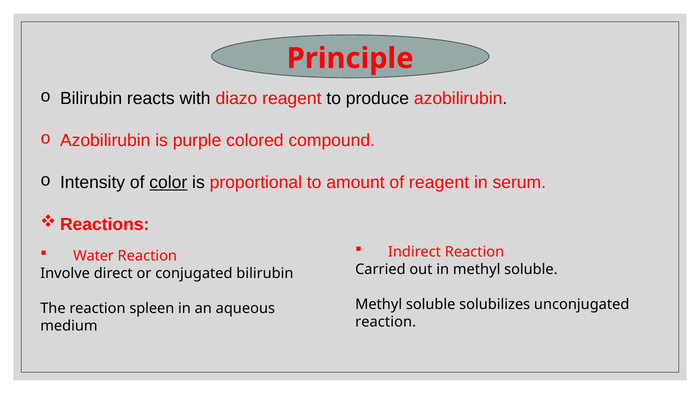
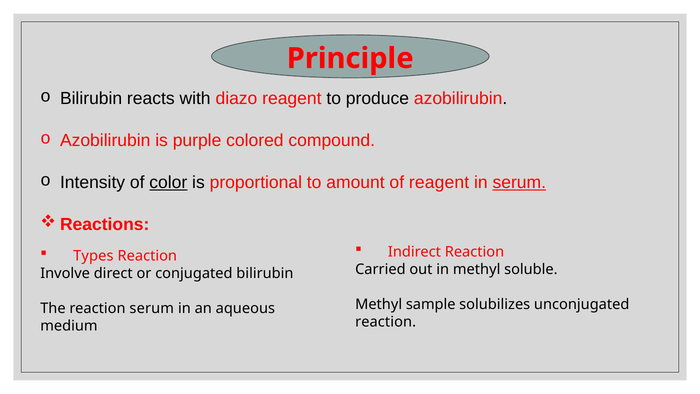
serum underline: none -> present (519, 182)
Water: Water -> Types (93, 256)
soluble: soluble -> sample (431, 304)
reaction spleen: spleen -> serum (152, 308)
